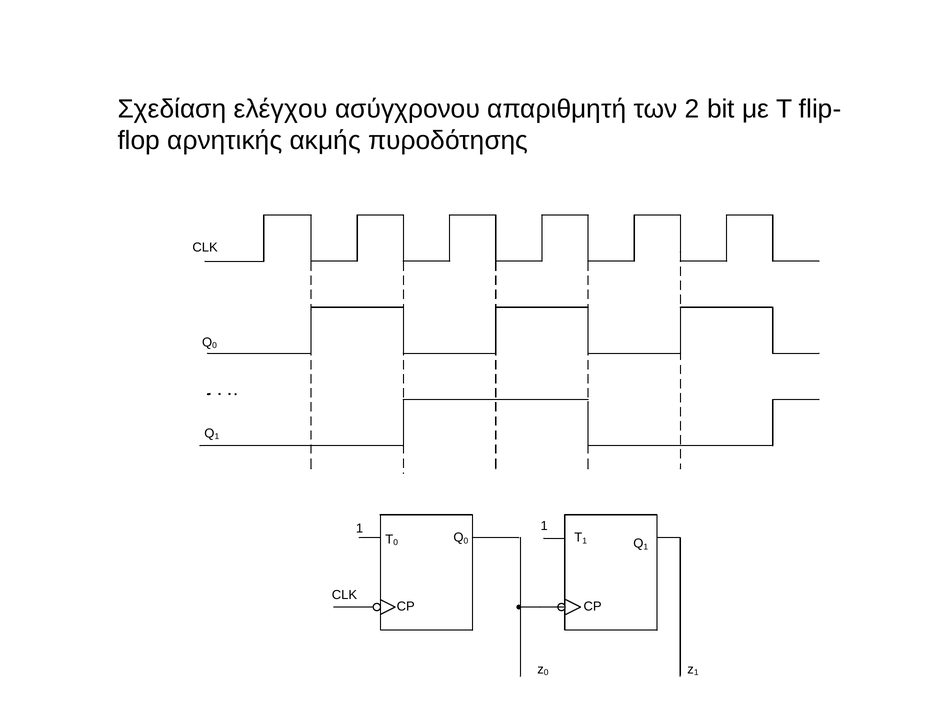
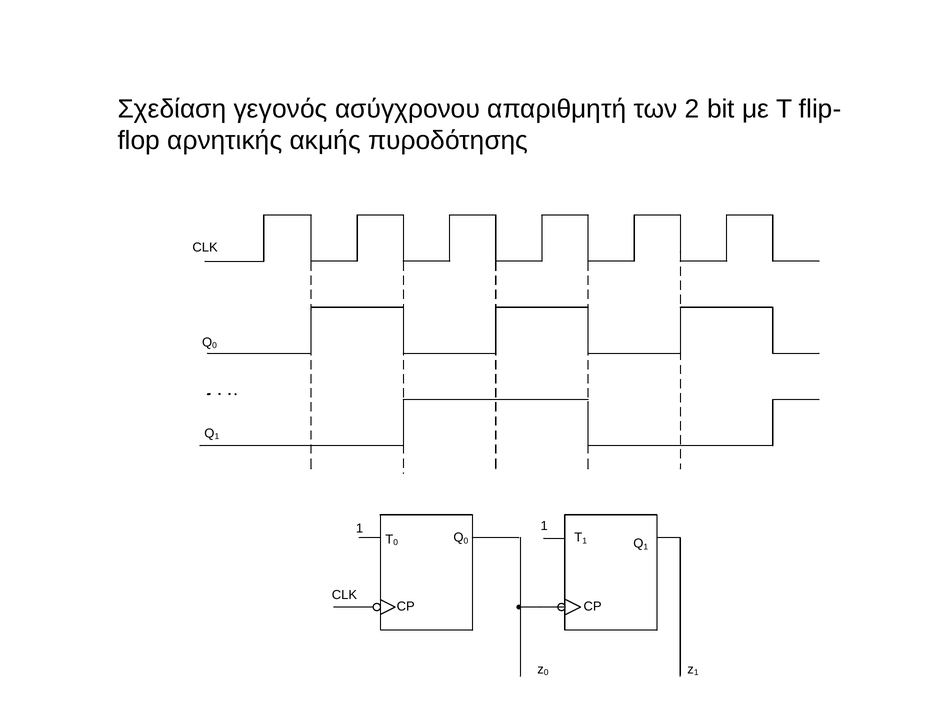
ελέγχου: ελέγχου -> γεγονός (281, 109)
